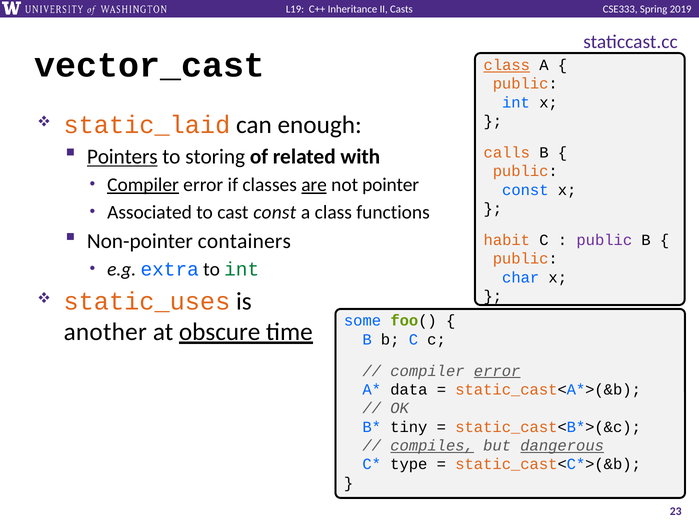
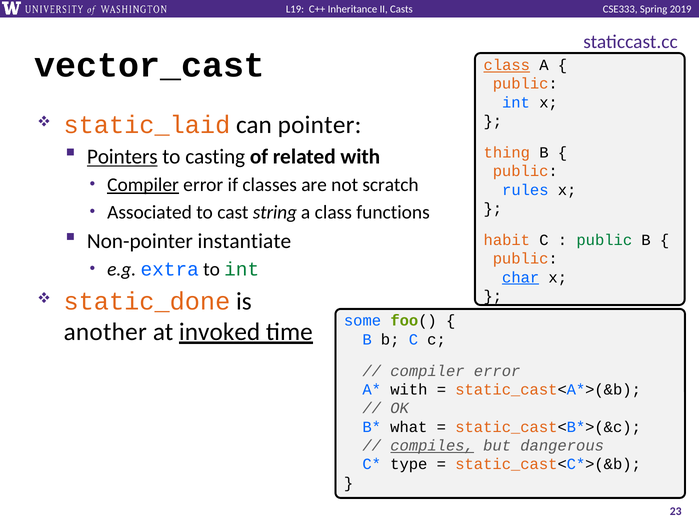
enough: enough -> pointer (320, 125)
storing: storing -> casting (215, 156)
calls: calls -> thing (507, 152)
are underline: present -> none (314, 185)
pointer: pointer -> scratch (391, 185)
const: const -> rules (525, 190)
cast const: const -> string (275, 212)
containers: containers -> instantiate (244, 241)
public colour: purple -> green (604, 240)
char underline: none -> present (521, 277)
static_uses: static_uses -> static_done (147, 301)
obscure: obscure -> invoked (220, 331)
error underline: present -> none (497, 370)
data: data -> with (409, 389)
tiny: tiny -> what (409, 426)
dangerous underline: present -> none (562, 445)
